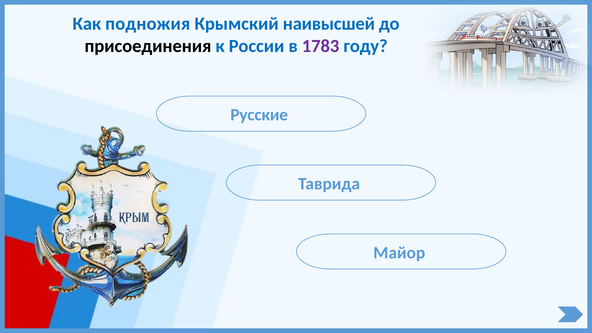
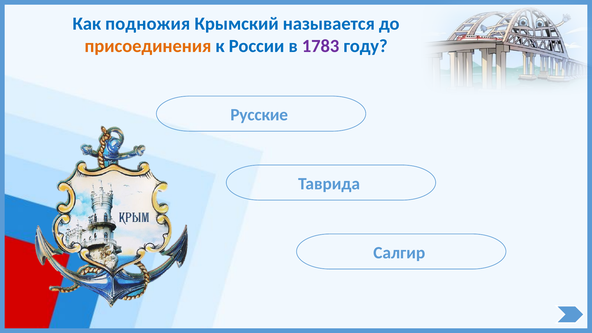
наивысшей: наивысшей -> называется (329, 24)
присоединения colour: black -> orange (148, 46)
Майор: Майор -> Салгир (399, 253)
